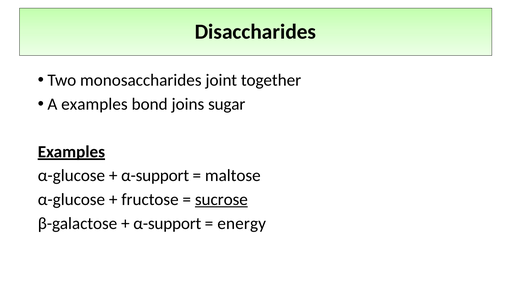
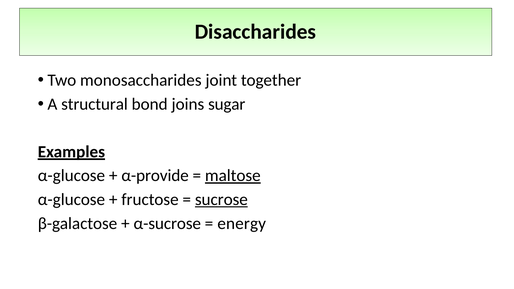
A examples: examples -> structural (94, 104)
α-support: α-support -> α-provide (155, 176)
maltose underline: none -> present (233, 176)
α-support: α-support -> α-sucrose (167, 223)
